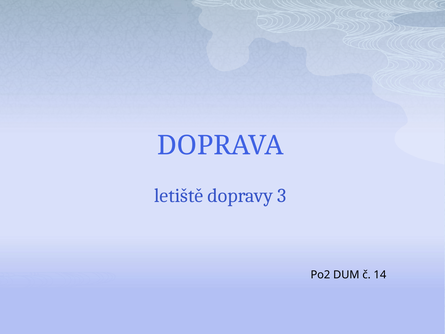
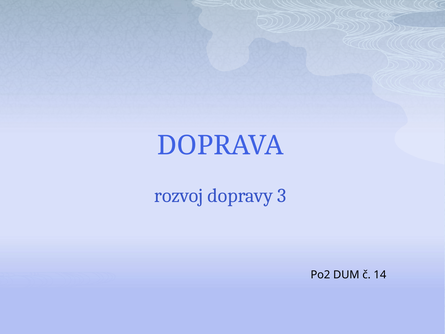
letiště: letiště -> rozvoj (179, 195)
